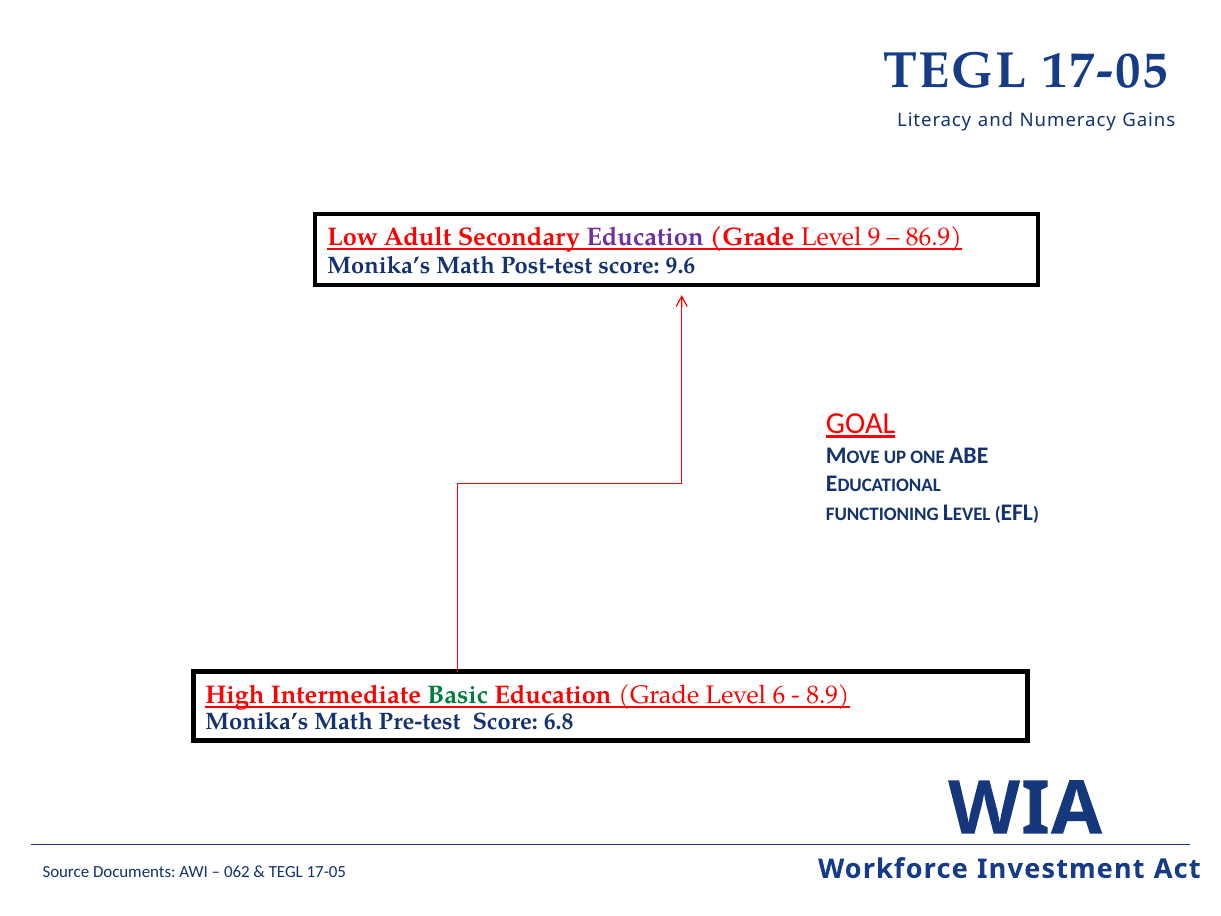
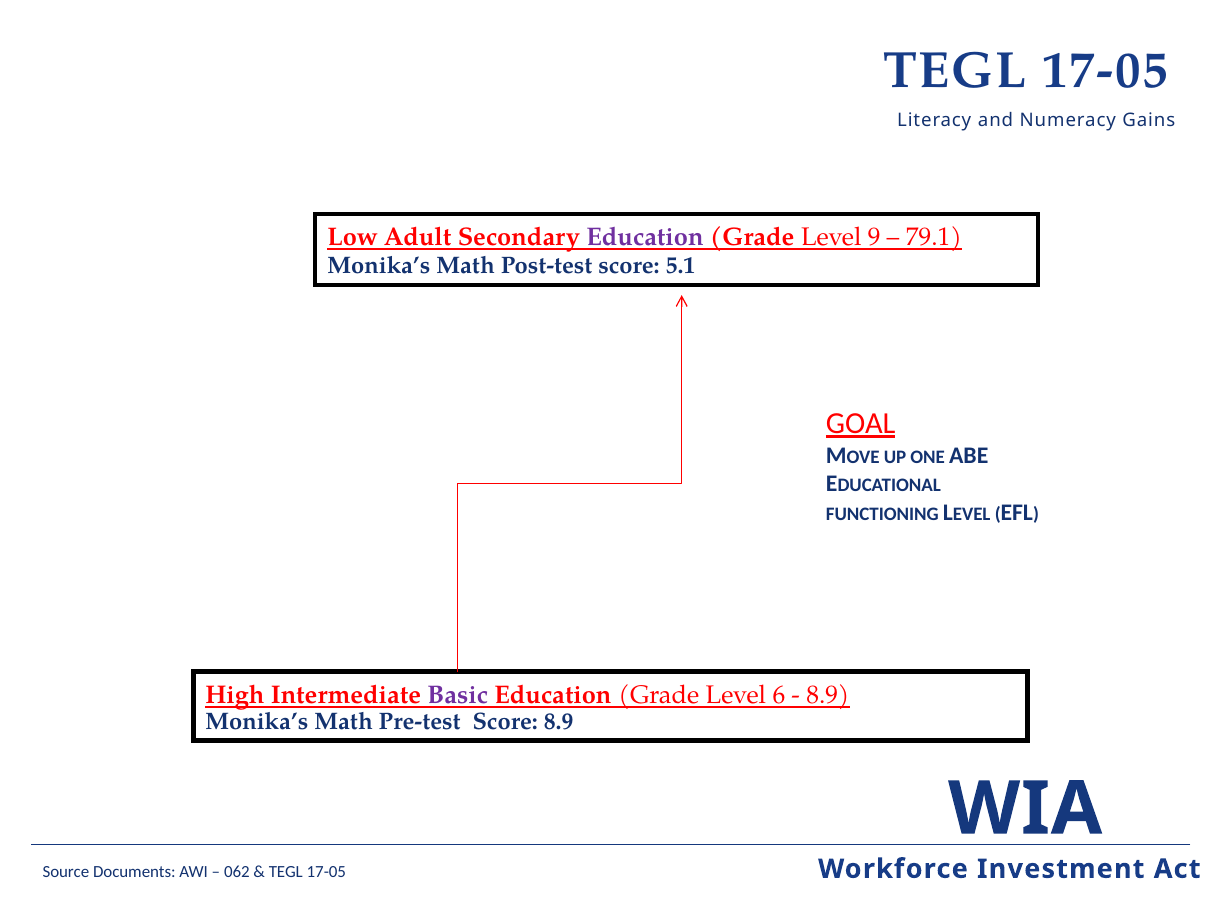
86.9: 86.9 -> 79.1 (934, 237)
9.6: 9.6 -> 5.1 (681, 266)
Basic colour: green -> purple (458, 695)
Score 6.8: 6.8 -> 8.9 (559, 722)
